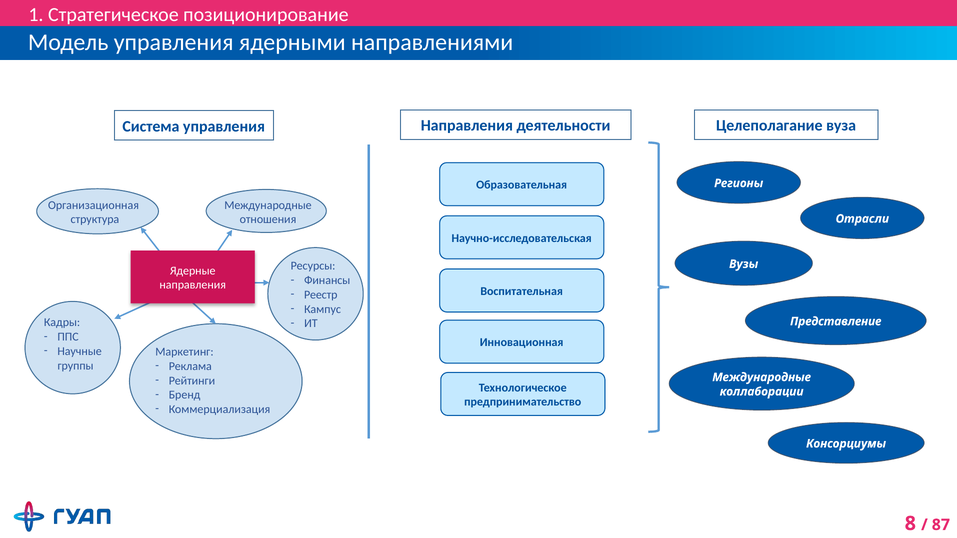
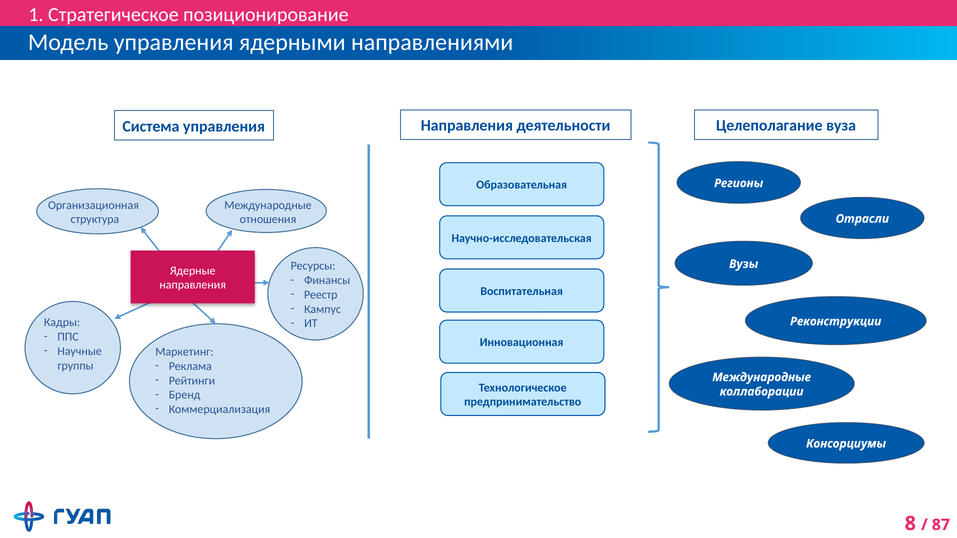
Представление: Представление -> Реконструкции (836, 322)
